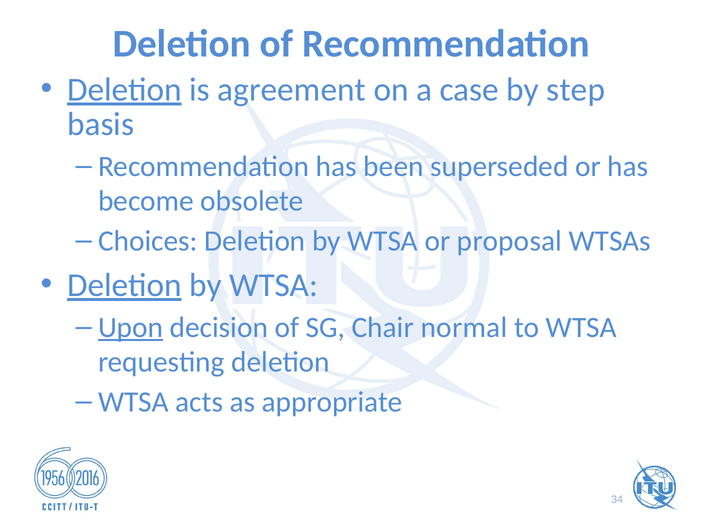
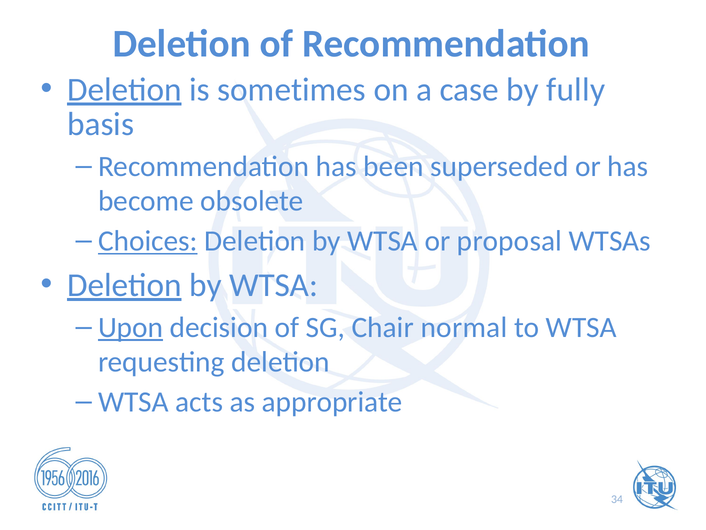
agreement: agreement -> sometimes (292, 90)
step: step -> fully (576, 90)
Choices underline: none -> present (148, 241)
